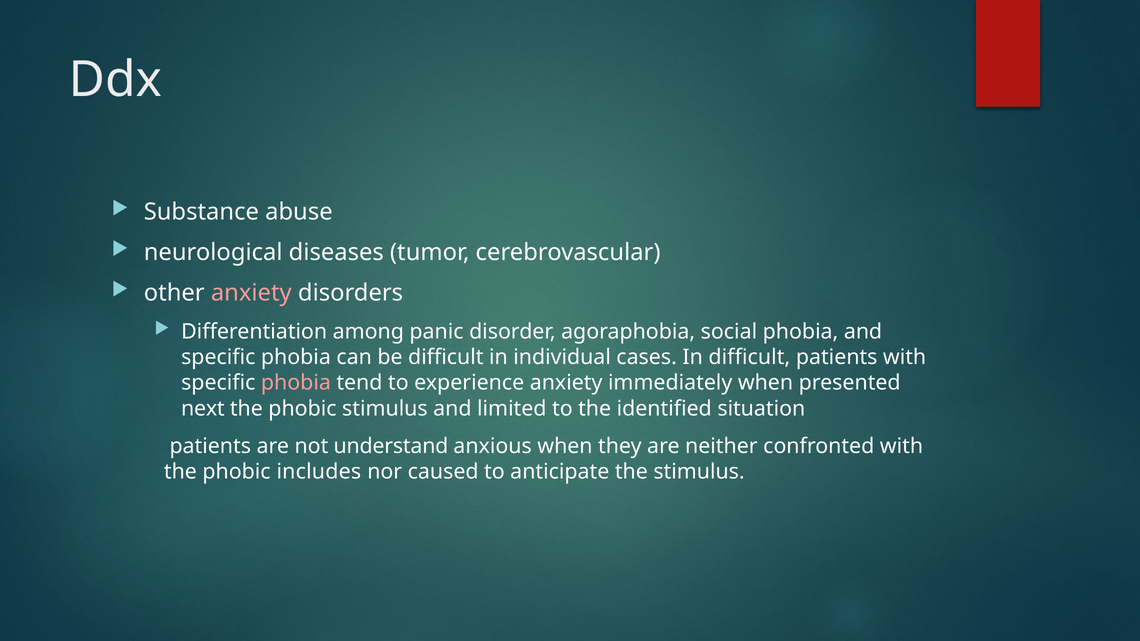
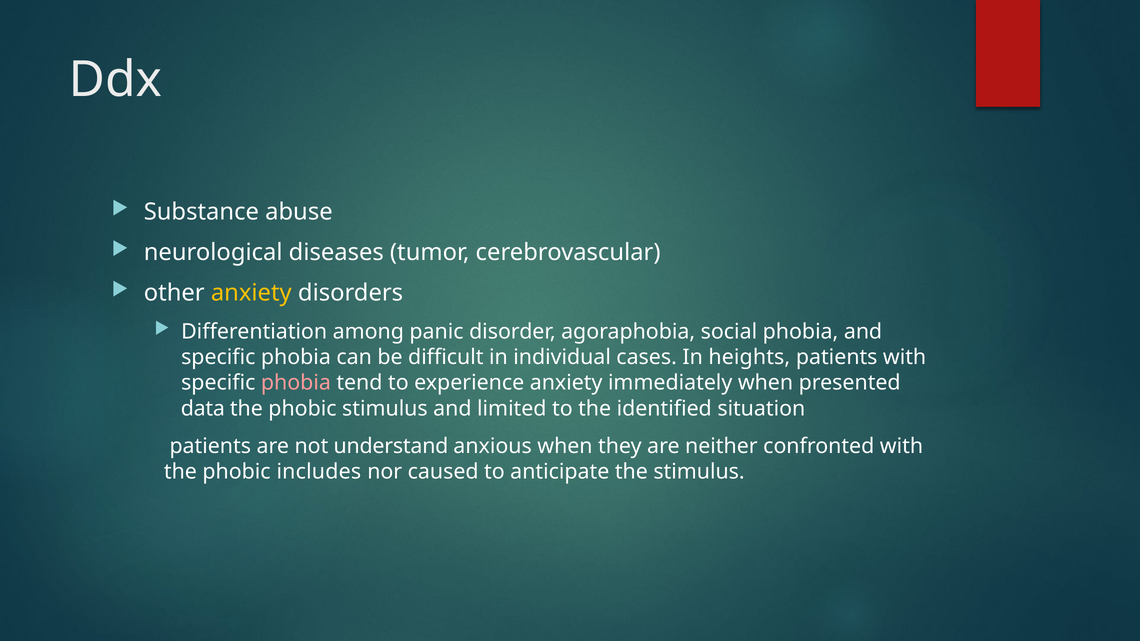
anxiety colour: pink -> yellow (251, 293)
In difficult: difficult -> heights (749, 357)
next: next -> data (203, 409)
